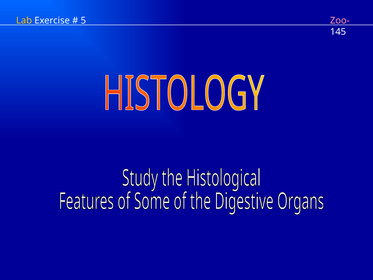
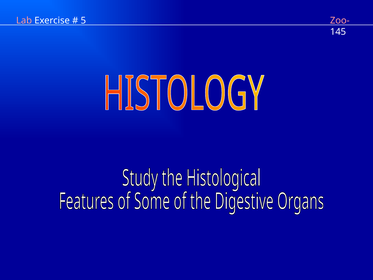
Lab colour: yellow -> pink (24, 21)
